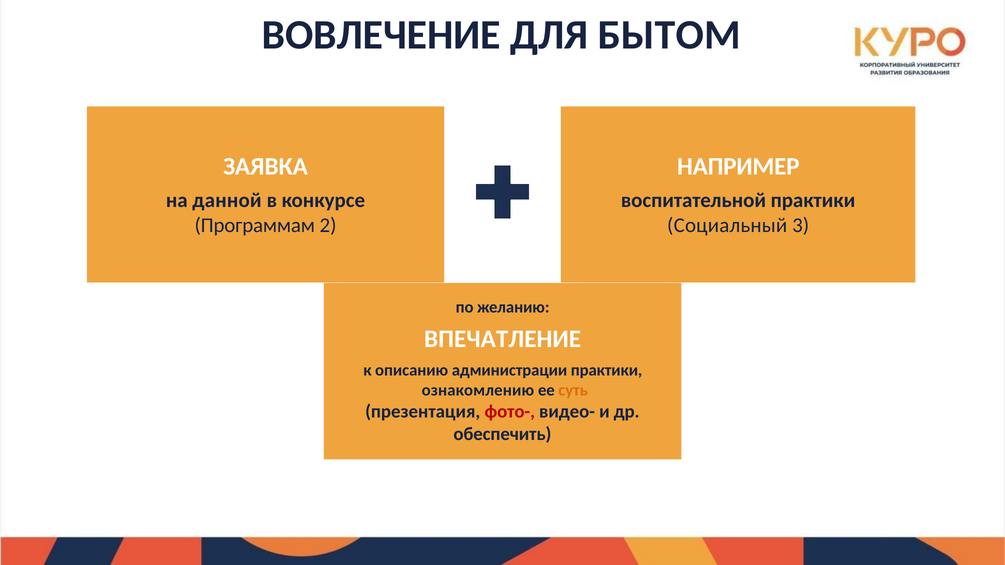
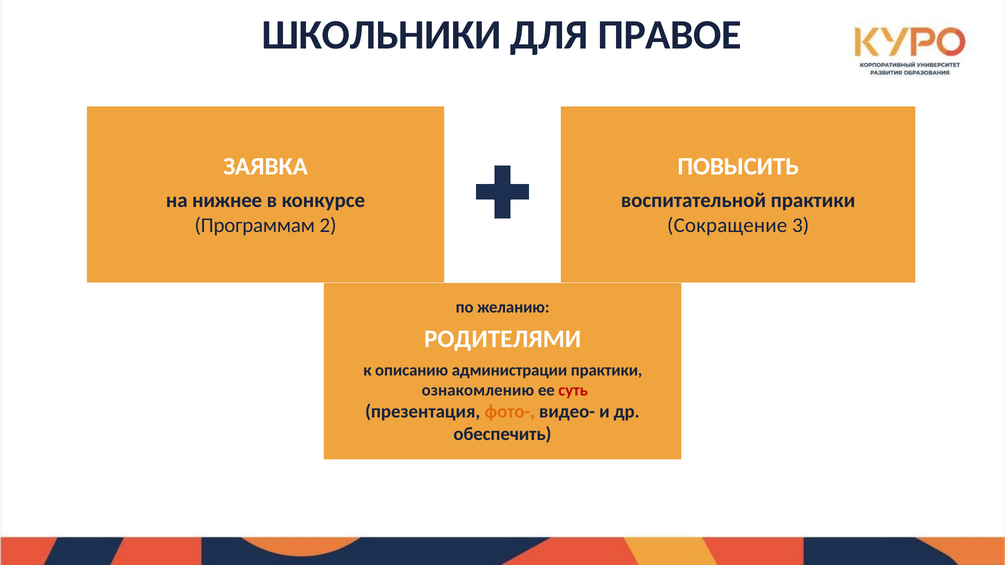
ВОВЛЕЧЕНИЕ: ВОВЛЕЧЕНИЕ -> ШКОЛЬНИКИ (381, 35)
БЫТОМ: БЫТОМ -> ПРАВОЕ (670, 35)
НАПРИМЕР: НАПРИМЕР -> ПОВЫСИТЬ (738, 167)
данной: данной -> нижнее (227, 200)
Социальный: Социальный -> Сокращение (727, 225)
ВПЕЧАТЛЕНИЕ: ВПЕЧАТЛЕНИЕ -> РОДИТЕЛЯМИ (503, 339)
суть colour: orange -> red (573, 390)
фото- colour: red -> orange (510, 412)
